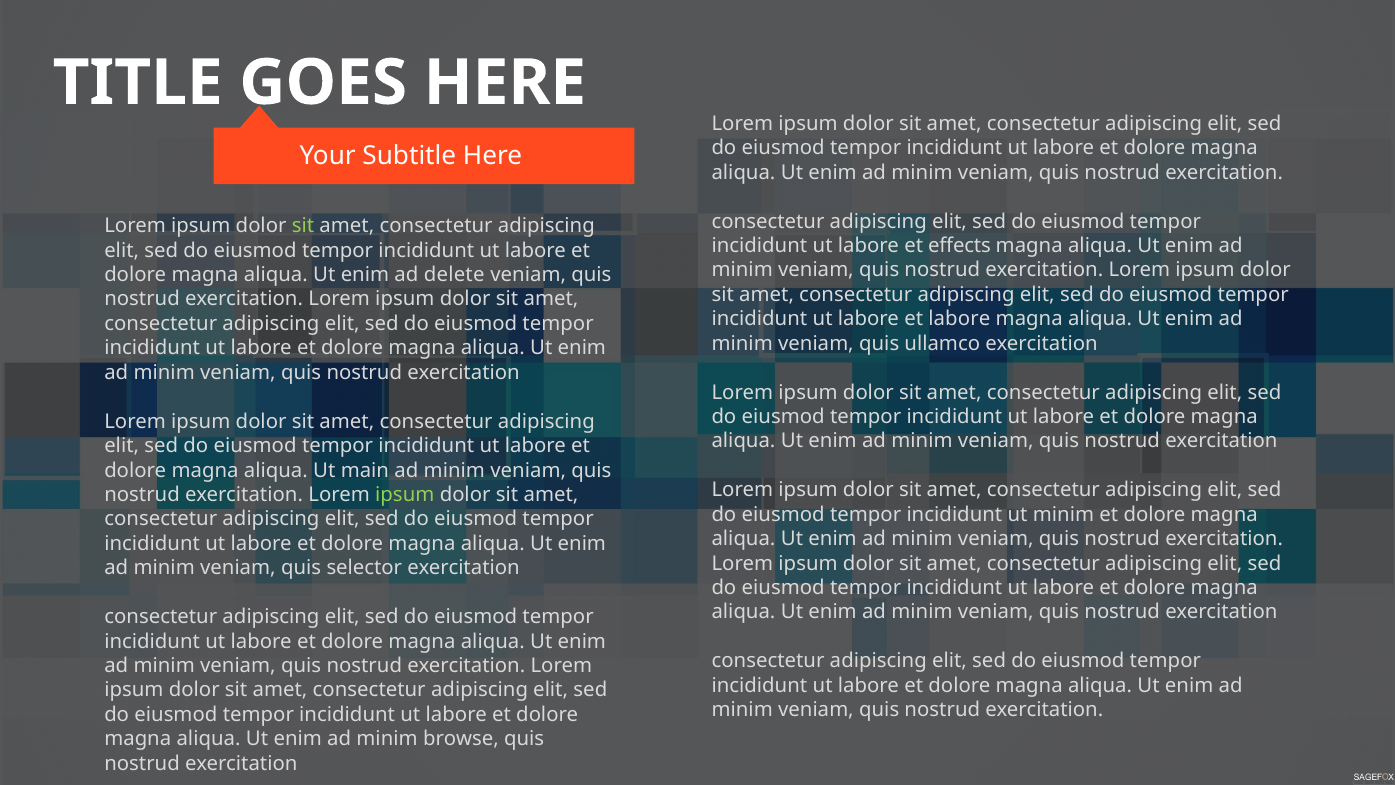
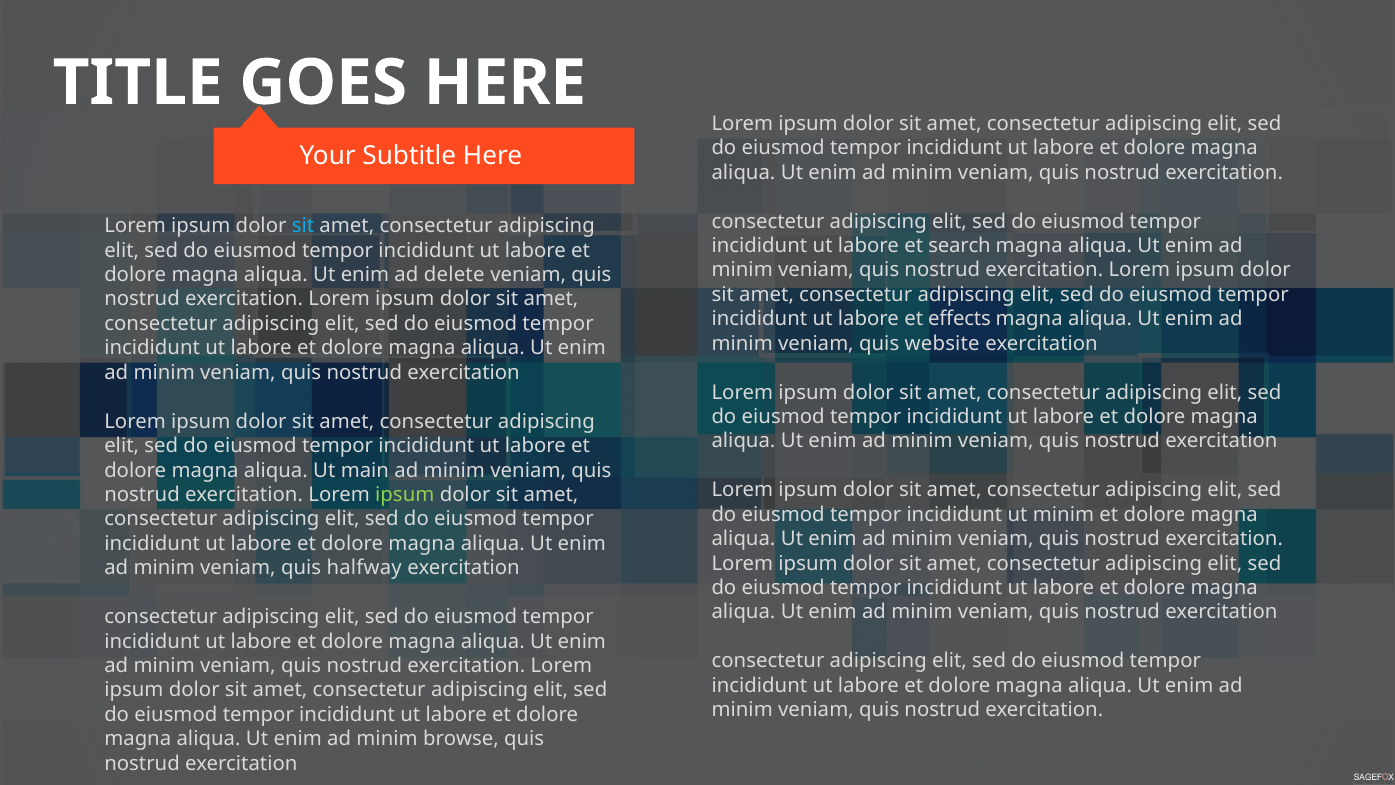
sit colour: light green -> light blue (303, 226)
effects: effects -> search (959, 246)
et labore: labore -> effects (959, 319)
ullamco: ullamco -> website (942, 343)
selector: selector -> halfway (364, 568)
